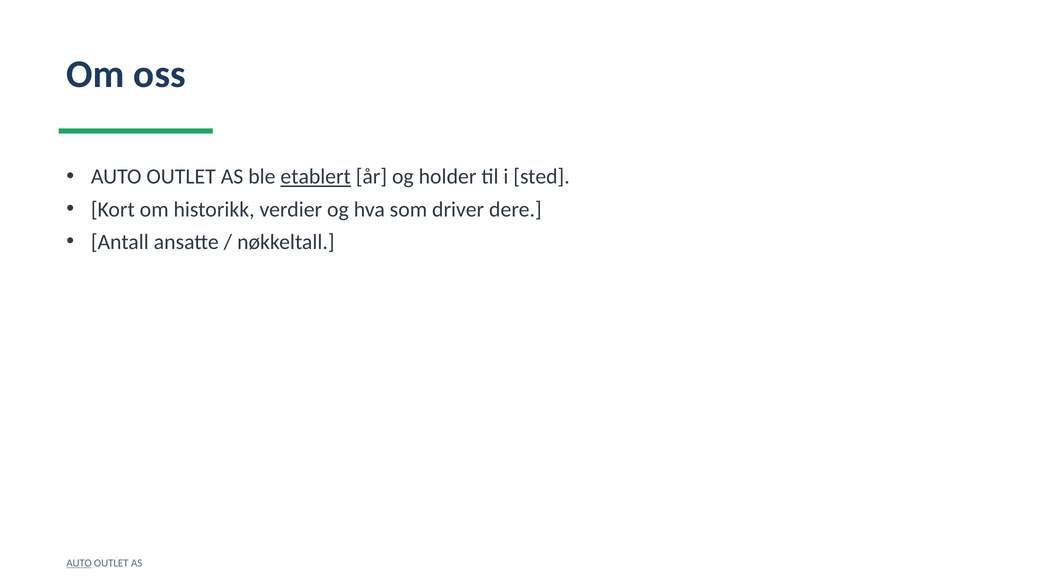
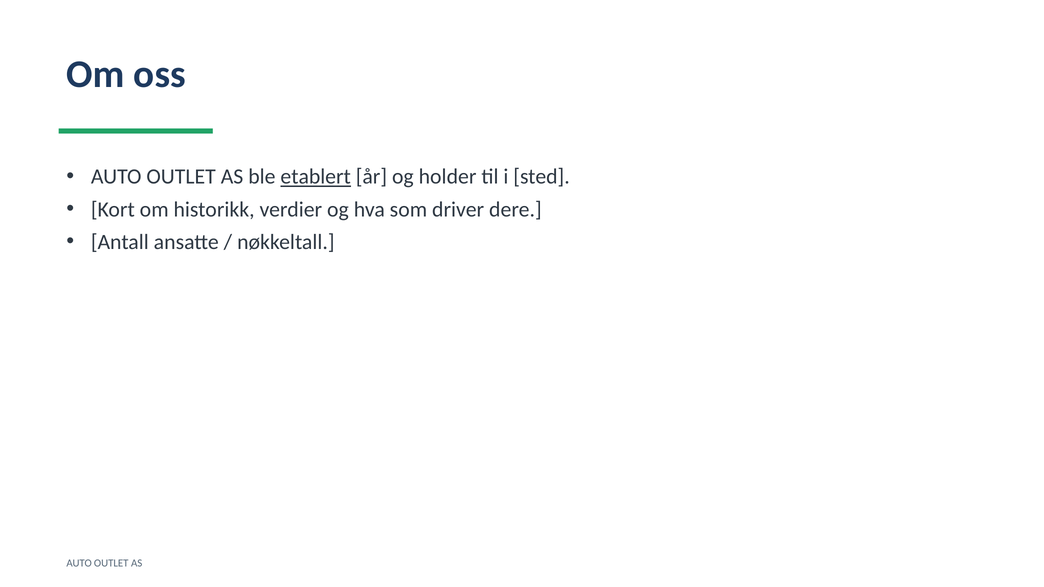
AUTO underline: present -> none (79, 563)
